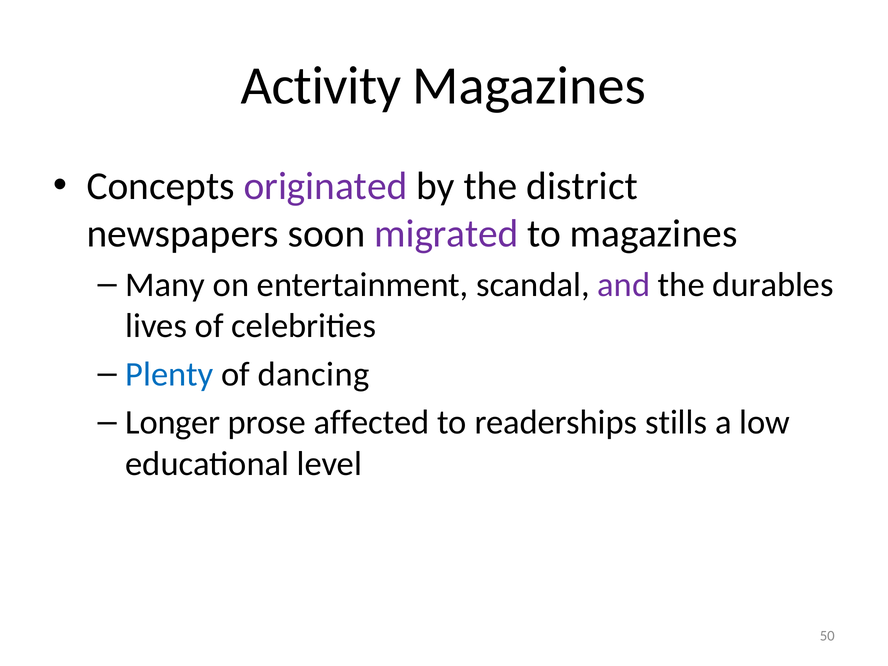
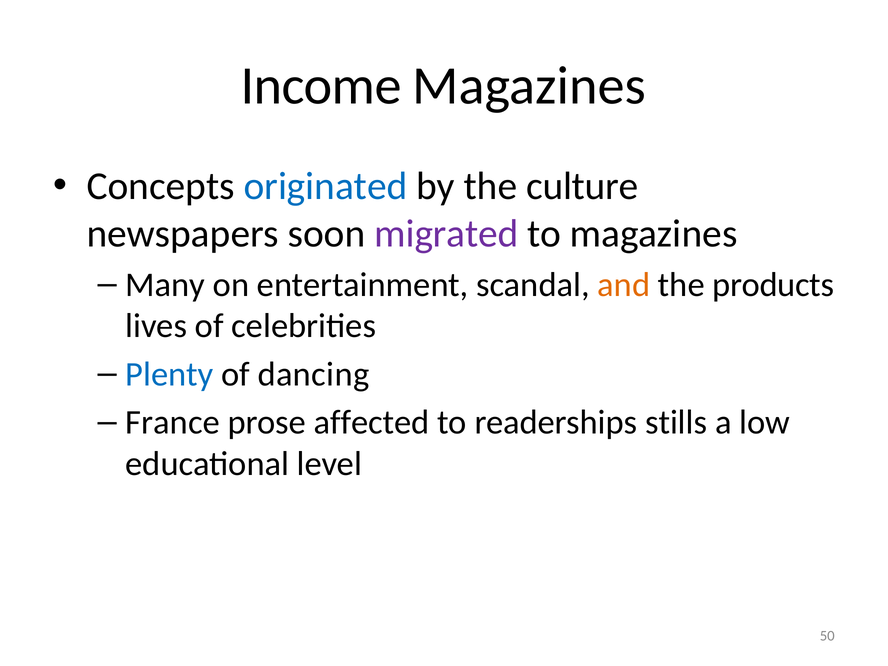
Activity: Activity -> Income (321, 86)
originated colour: purple -> blue (325, 186)
district: district -> culture (582, 186)
and colour: purple -> orange (624, 285)
durables: durables -> products (773, 285)
Longer: Longer -> France (173, 423)
